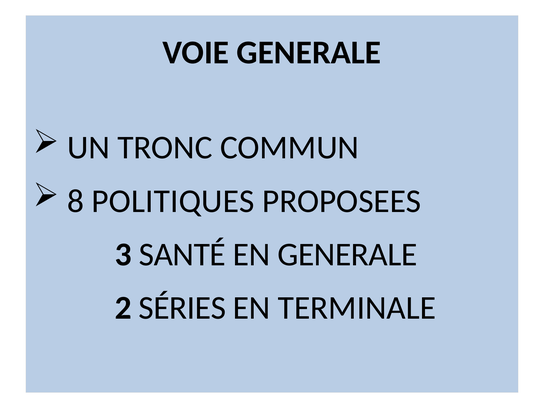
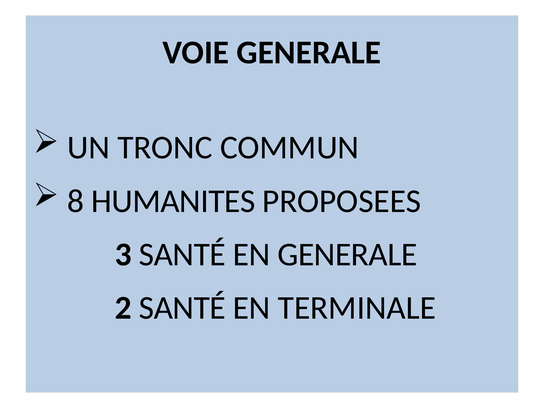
POLITIQUES: POLITIQUES -> HUMANITES (173, 201)
2 SÉRIES: SÉRIES -> SANTÉ (182, 308)
